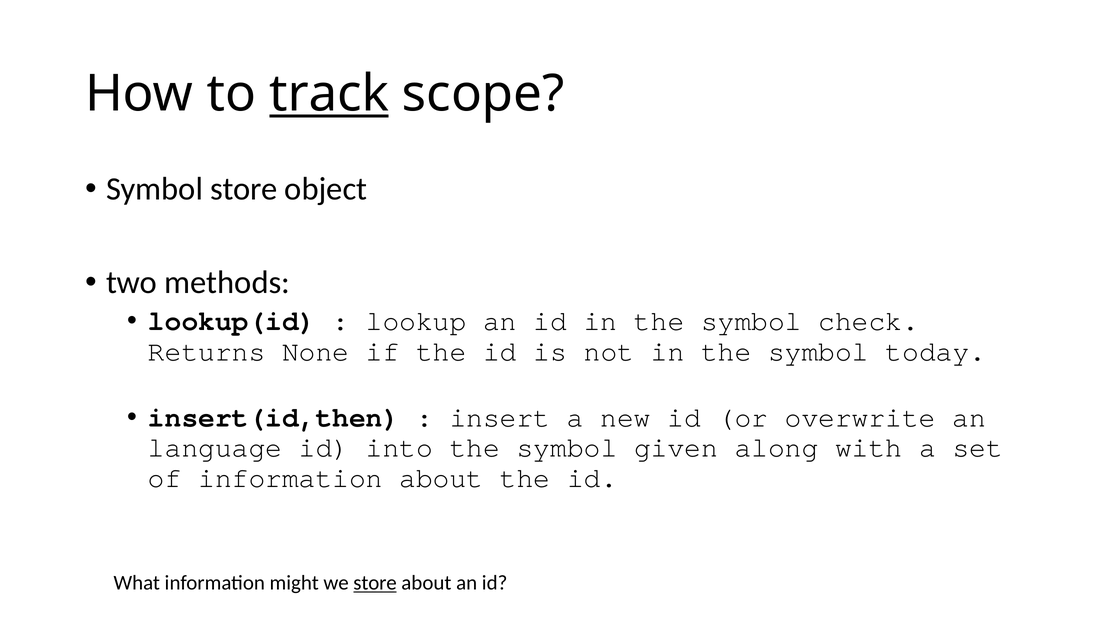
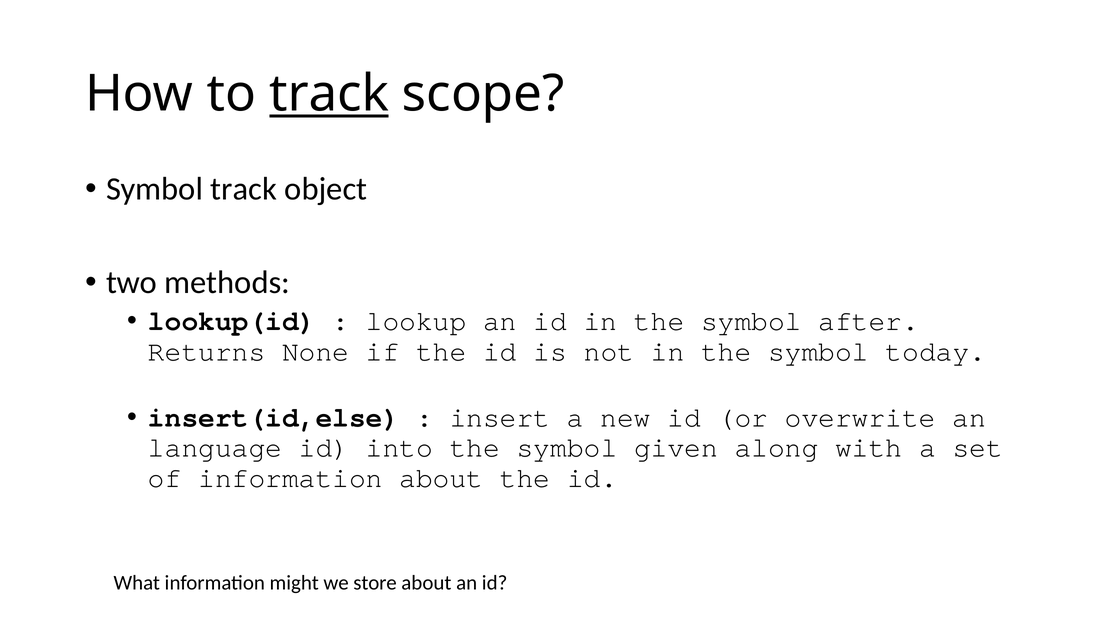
Symbol store: store -> track (244, 189)
check: check -> after (869, 321)
insert(id,then: insert(id,then -> insert(id,else (274, 417)
store underline: present -> none (375, 582)
